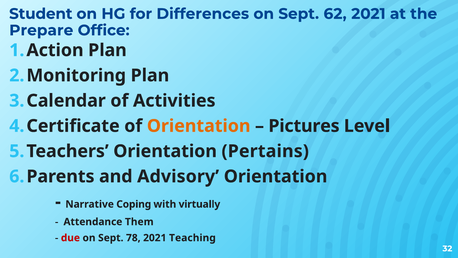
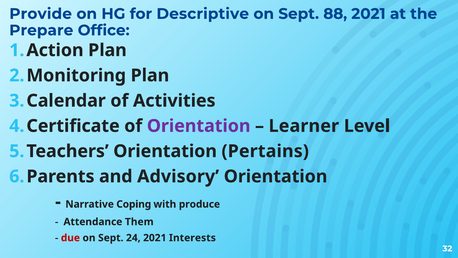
Student: Student -> Provide (41, 14)
Differences: Differences -> Descriptive (203, 14)
62: 62 -> 88 (335, 14)
Orientation colour: orange -> purple (199, 126)
Pictures: Pictures -> Learner (304, 126)
virtually: virtually -> produce (199, 204)
78: 78 -> 24 (133, 238)
Teaching: Teaching -> Interests (192, 238)
